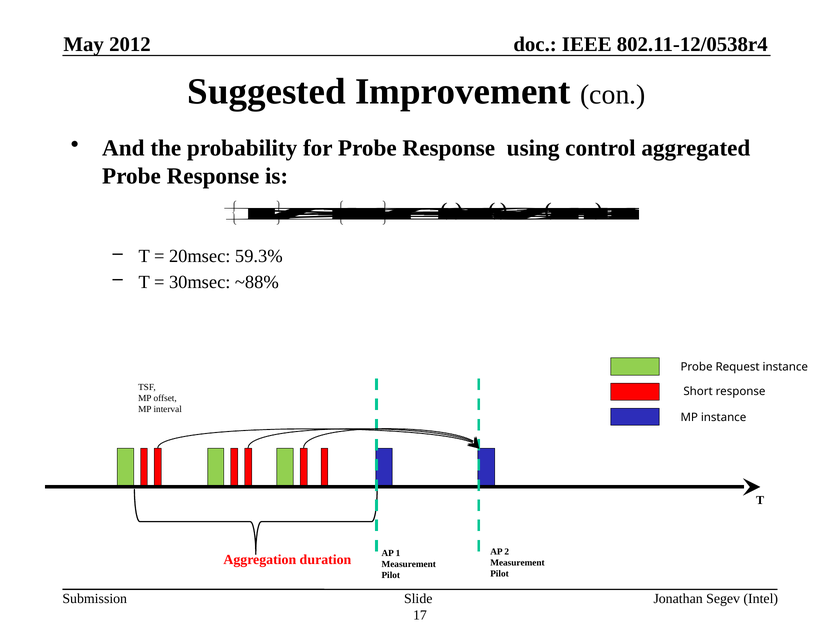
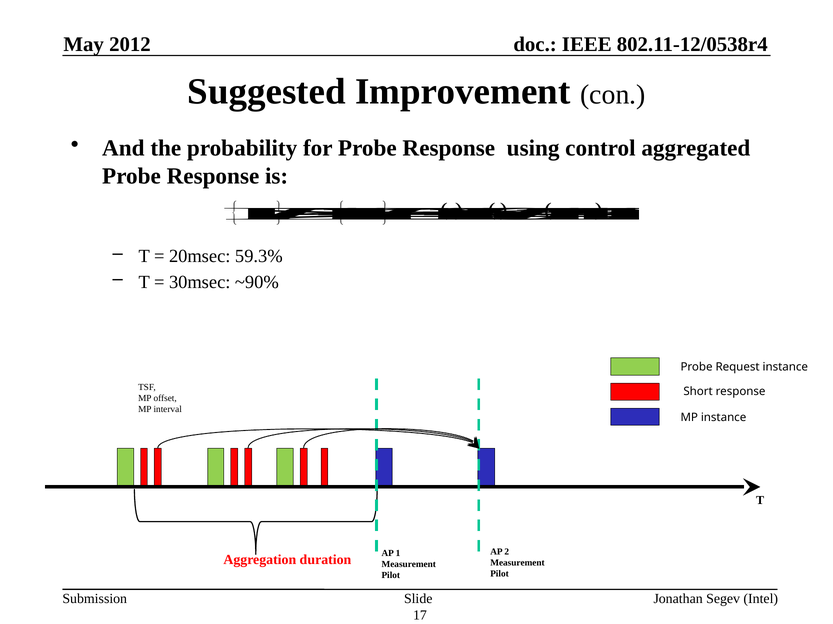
~88%: ~88% -> ~90% (257, 282)
